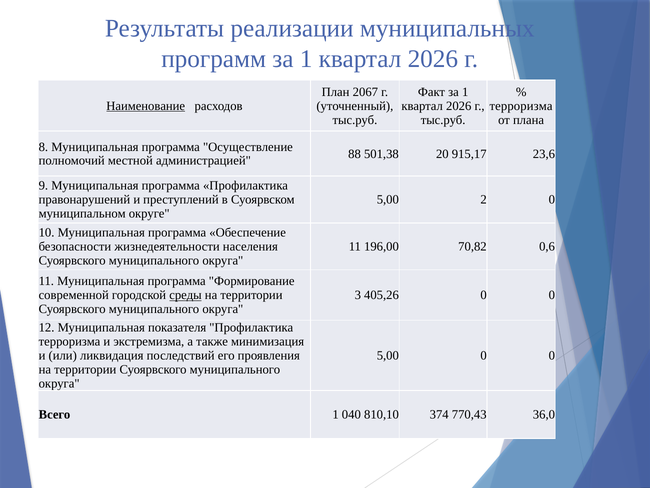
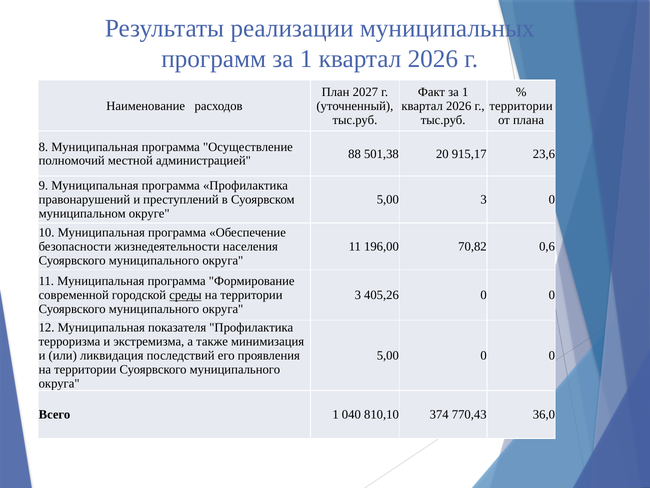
2067: 2067 -> 2027 (365, 92)
Наименование underline: present -> none (146, 106)
терроризма: терроризма -> территории (521, 106)
5,00 2: 2 -> 3 (484, 200)
